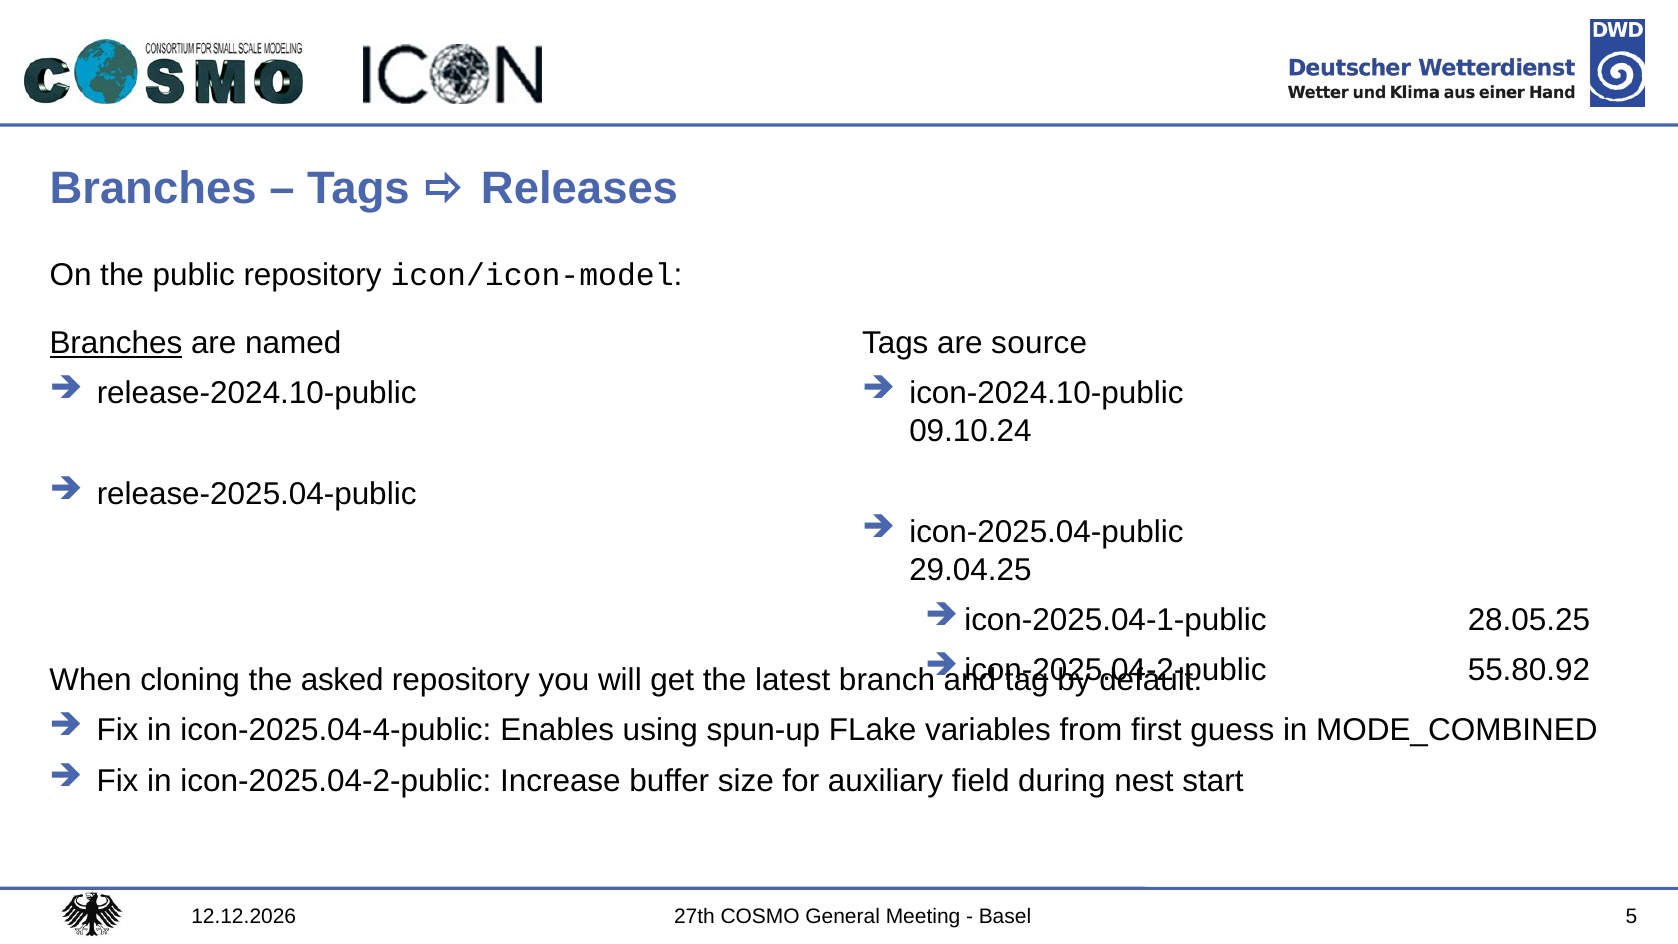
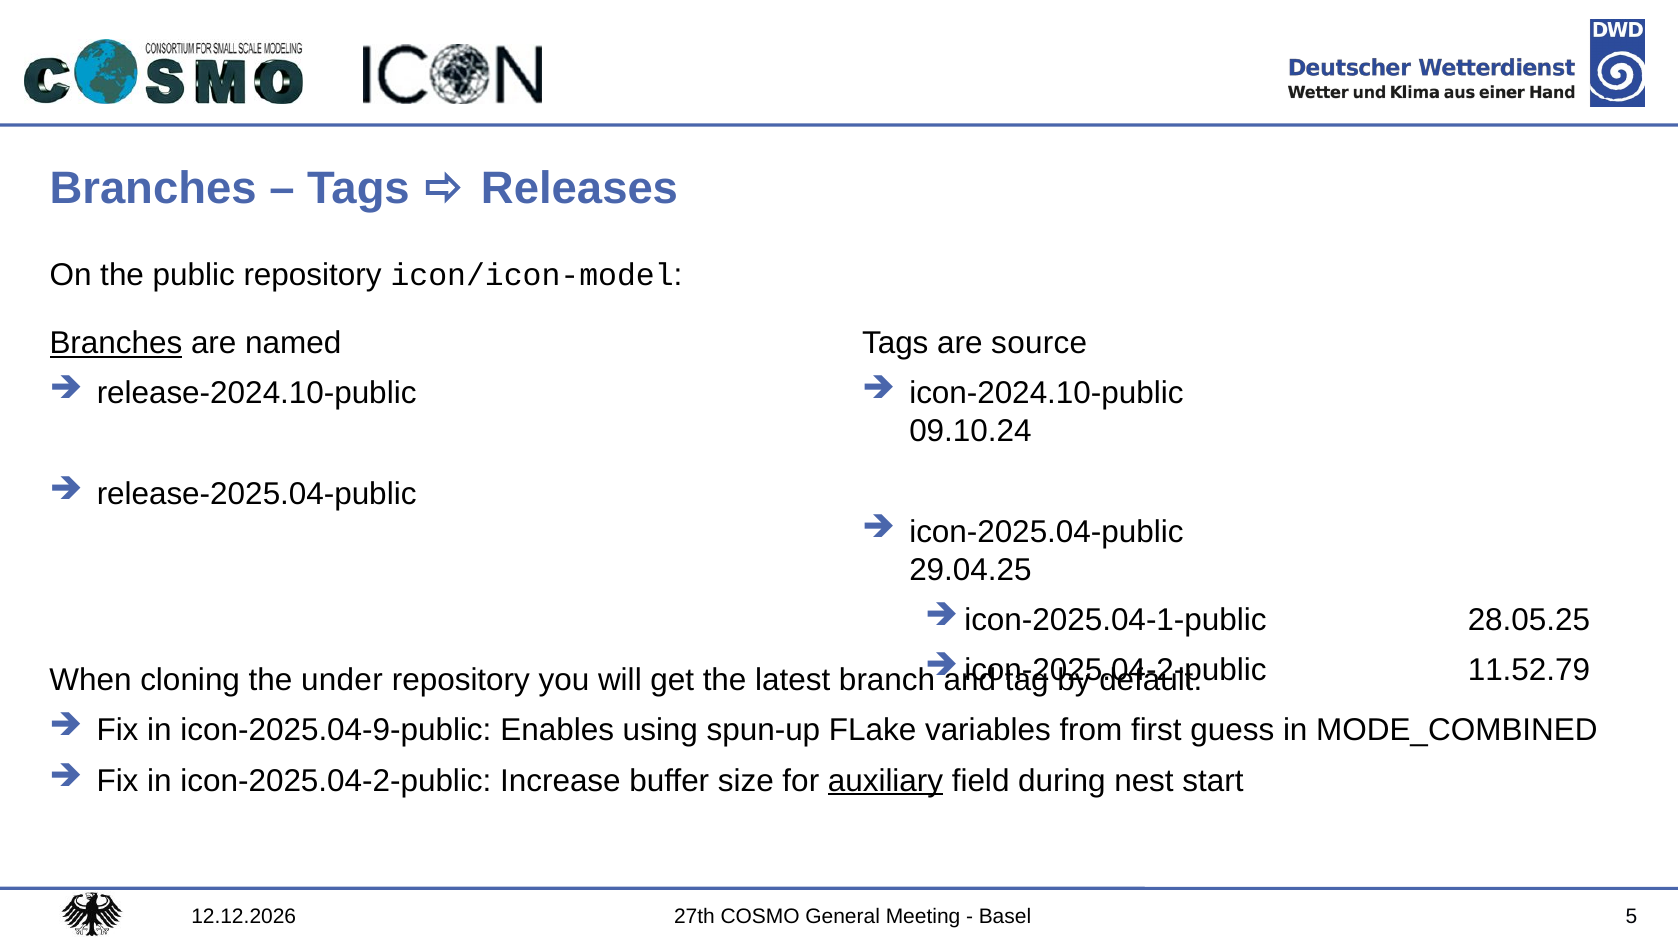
55.80.92: 55.80.92 -> 11.52.79 (1529, 670)
asked: asked -> under (342, 680)
icon-2025.04-4-public: icon-2025.04-4-public -> icon-2025.04-9-public (336, 730)
auxiliary underline: none -> present (885, 781)
